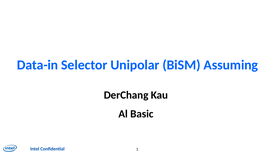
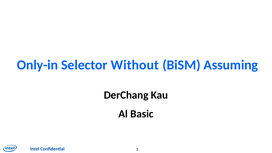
Data-in: Data-in -> Only-in (37, 65)
Unipolar: Unipolar -> Without (135, 65)
